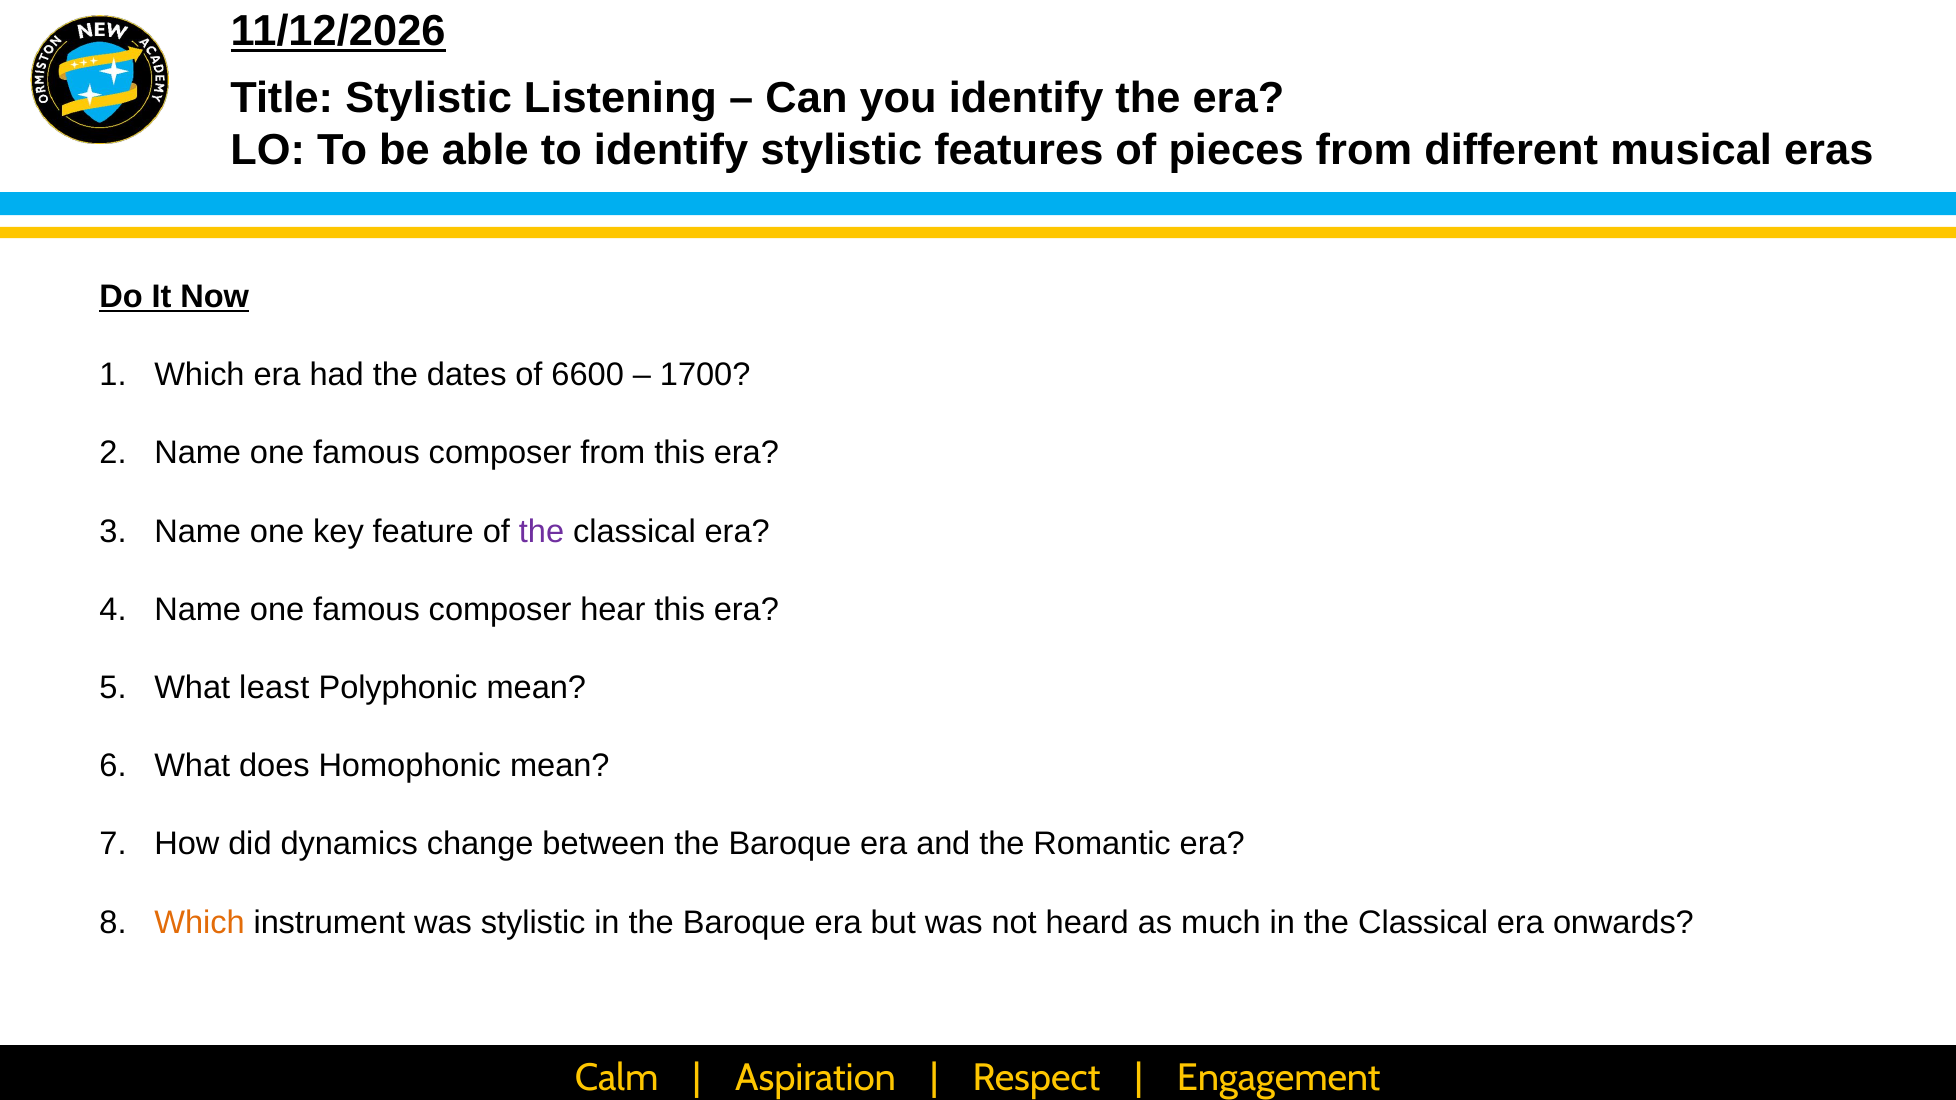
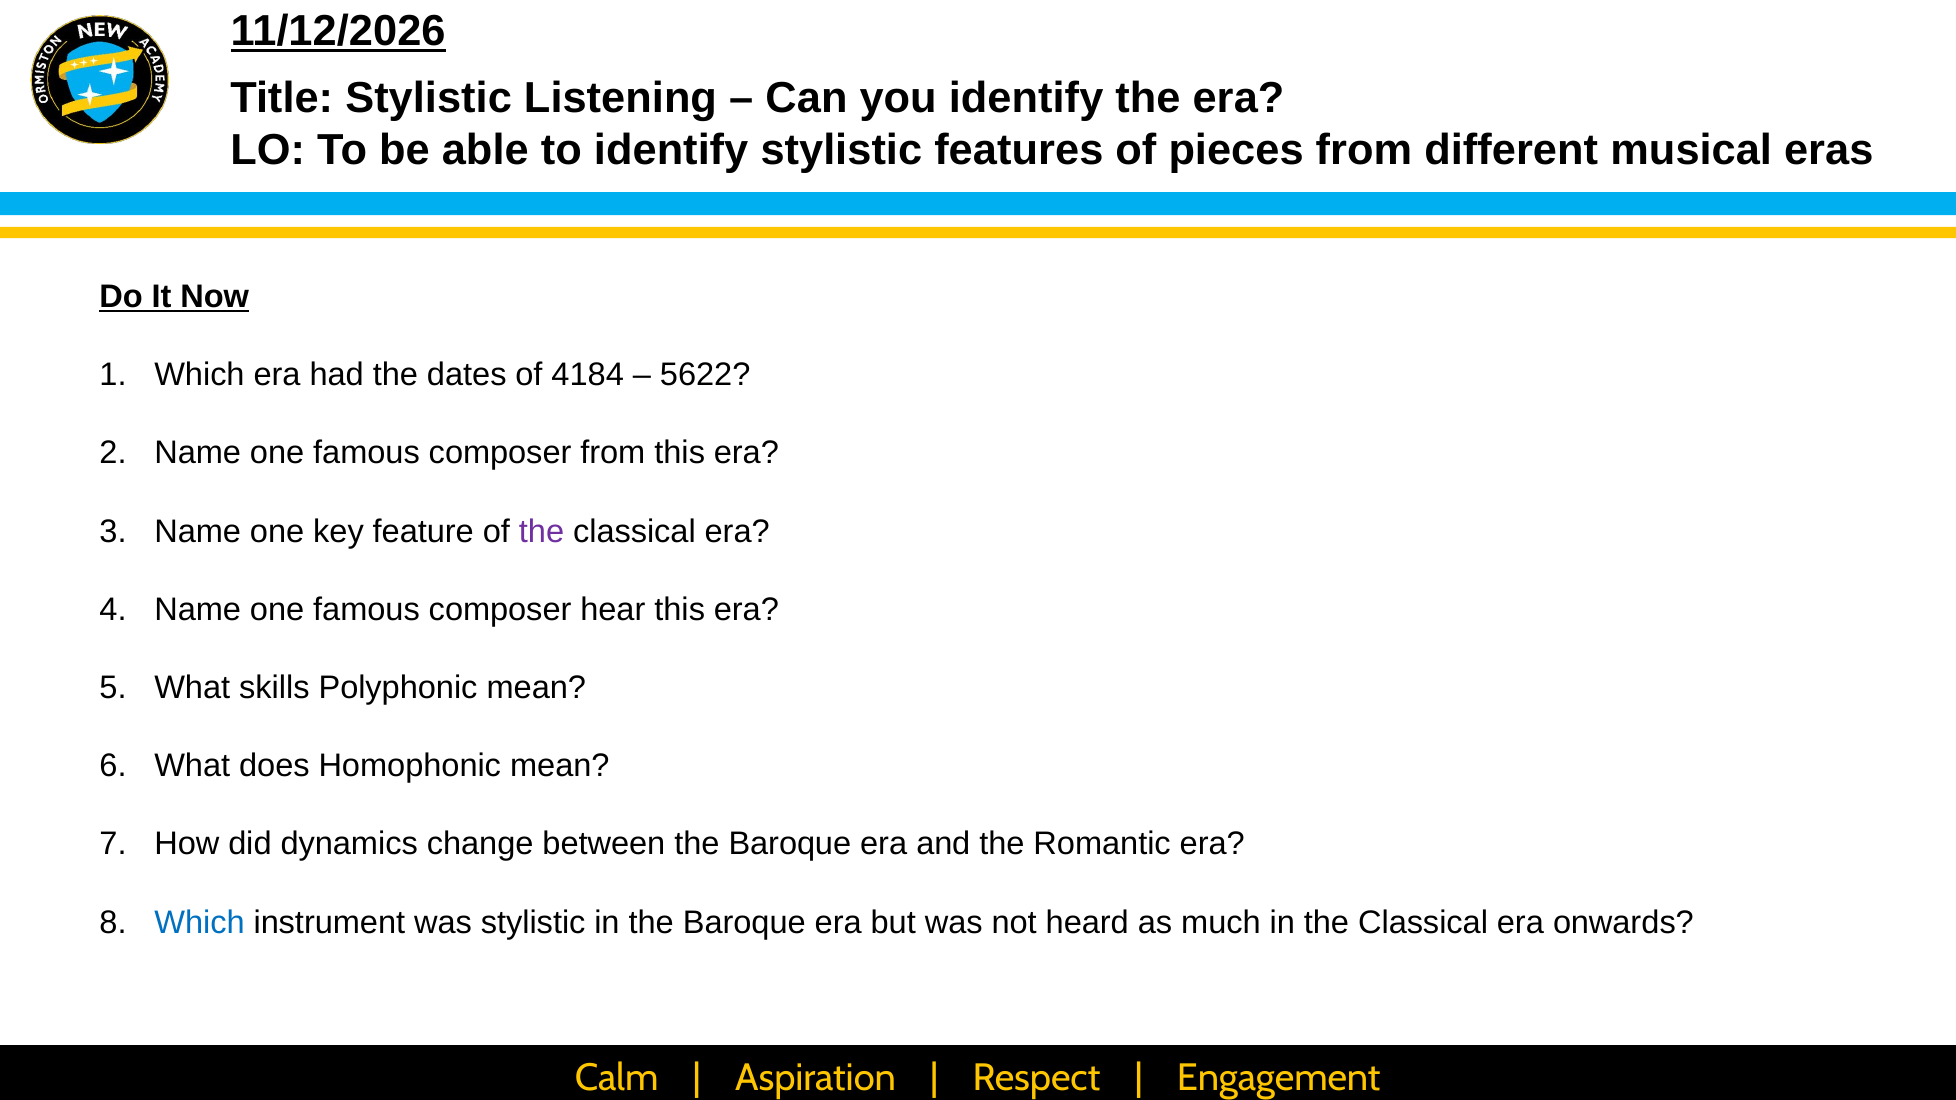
6600: 6600 -> 4184 (588, 375)
1700: 1700 -> 5622 (705, 375)
least: least -> skills (274, 688)
Which colour: orange -> blue (200, 923)
